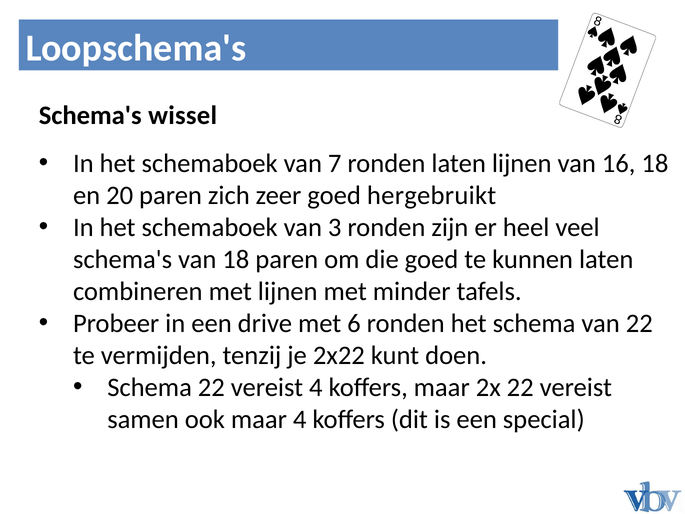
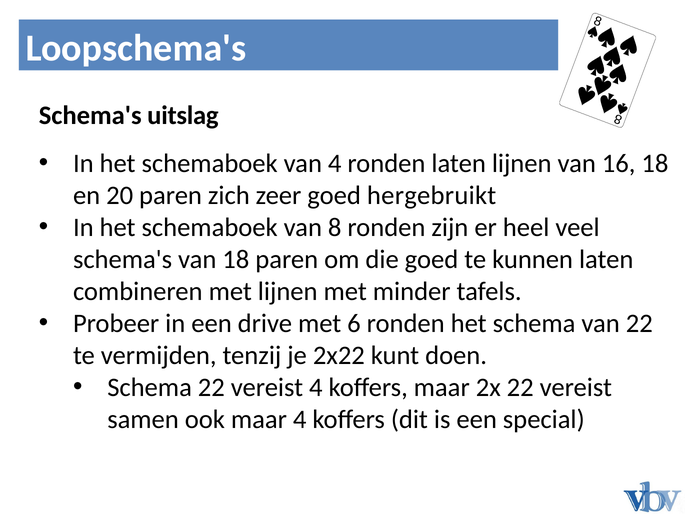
wissel: wissel -> uitslag (183, 115)
van 7: 7 -> 4 (335, 163)
van 3: 3 -> 8 (335, 227)
